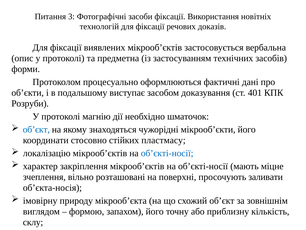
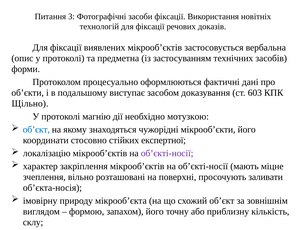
401: 401 -> 603 (255, 93)
Розруби: Розруби -> Щільно (30, 103)
шматочок: шматочок -> мотузкою (188, 116)
пластмасу: пластмасу -> експертної (164, 140)
об’єкті-носії colour: blue -> purple (167, 153)
